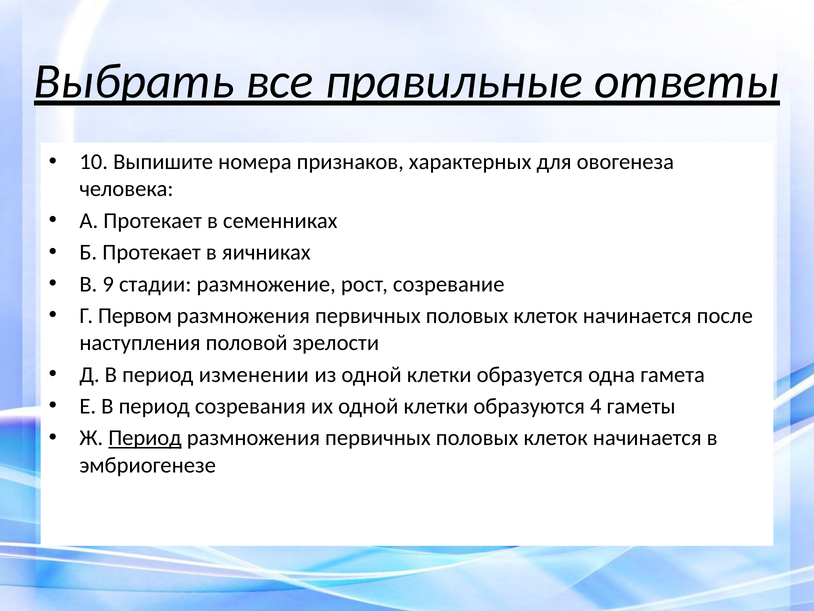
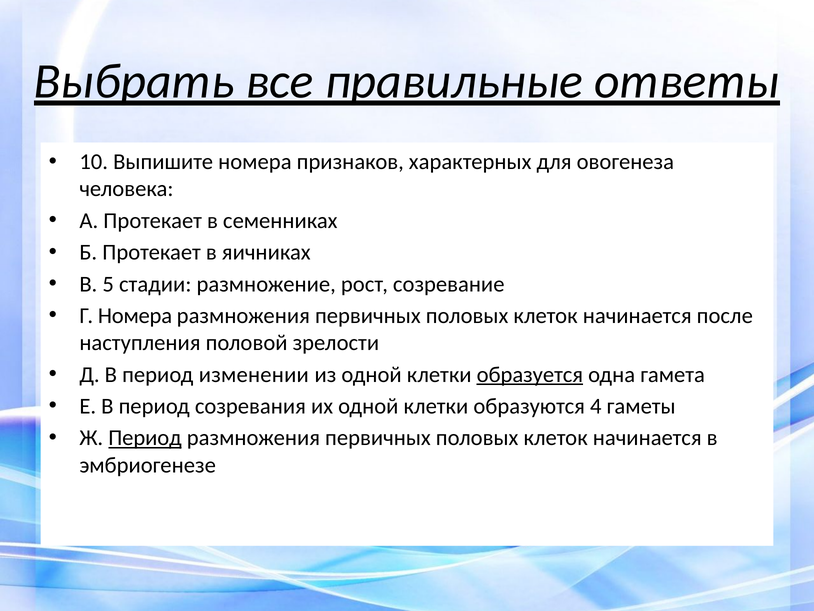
9: 9 -> 5 (108, 284)
Г Первом: Первом -> Номера (135, 315)
образуется underline: none -> present (530, 374)
